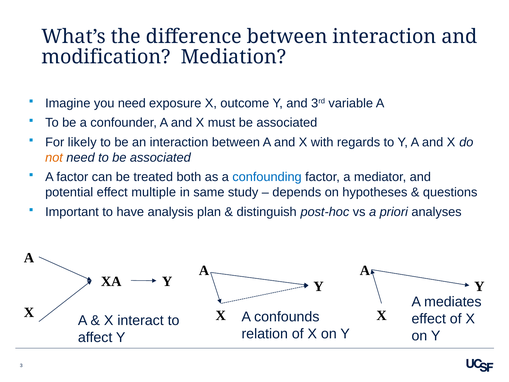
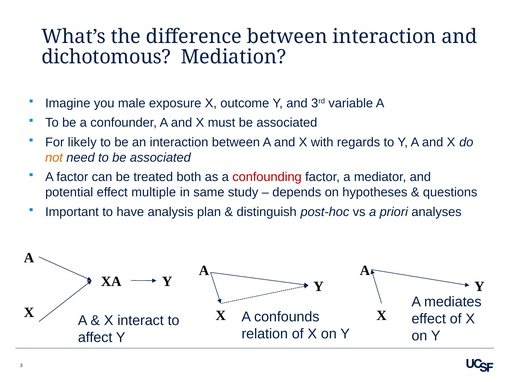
modification: modification -> dichotomous (106, 57)
you need: need -> male (132, 103)
confounding colour: blue -> red (267, 177)
